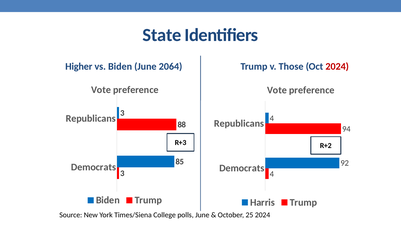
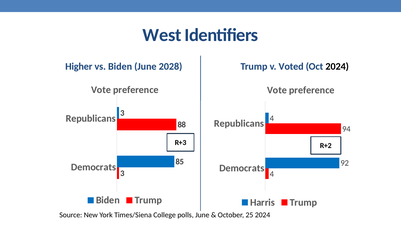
State: State -> West (162, 35)
2064: 2064 -> 2028 (171, 66)
Those: Those -> Voted (291, 66)
2024 colour: red -> black (337, 66)
